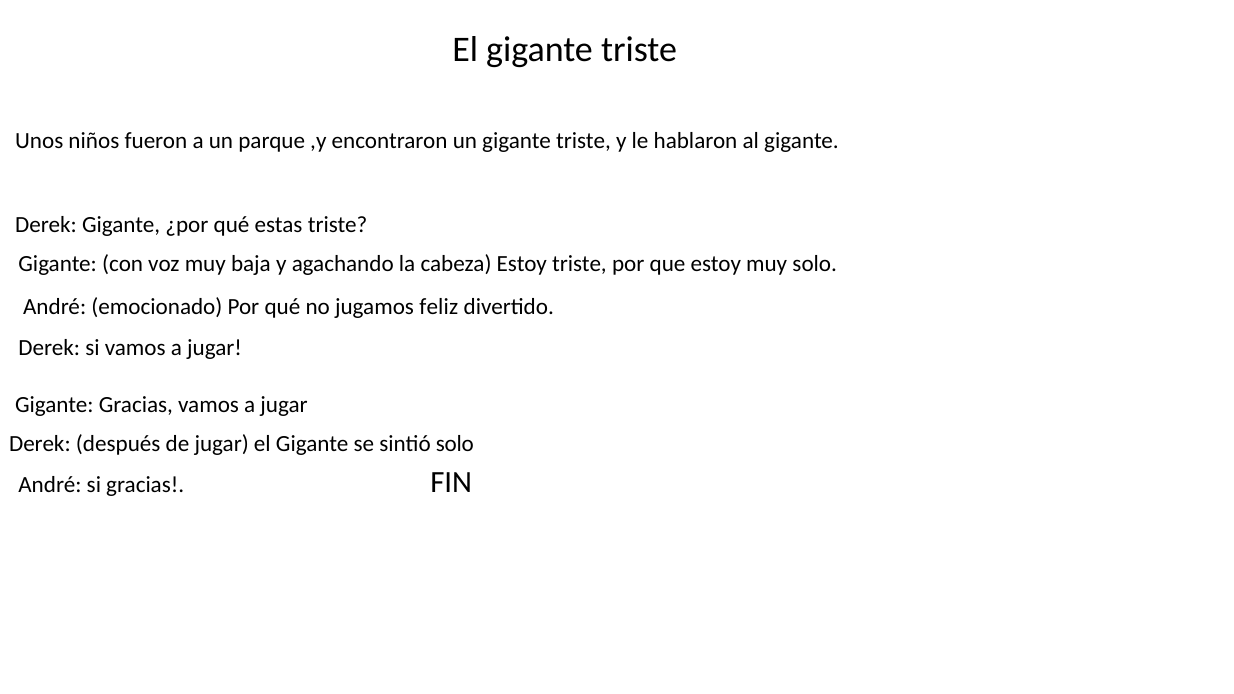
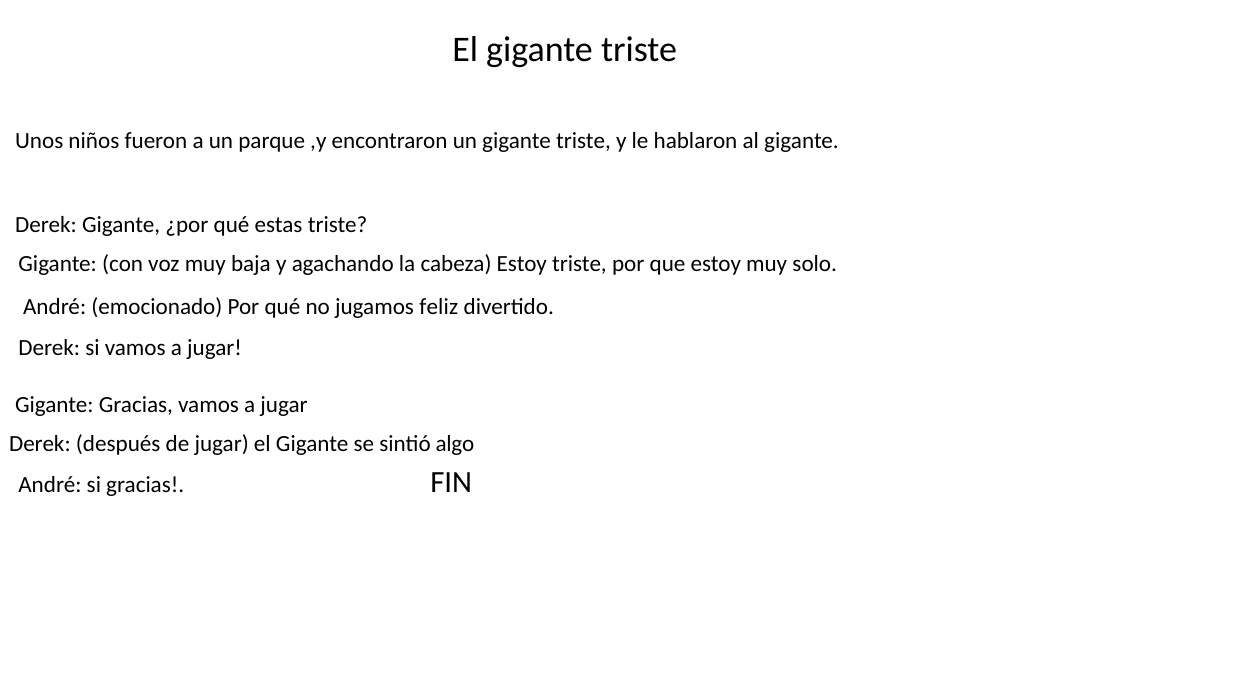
sintió solo: solo -> algo (455, 444)
